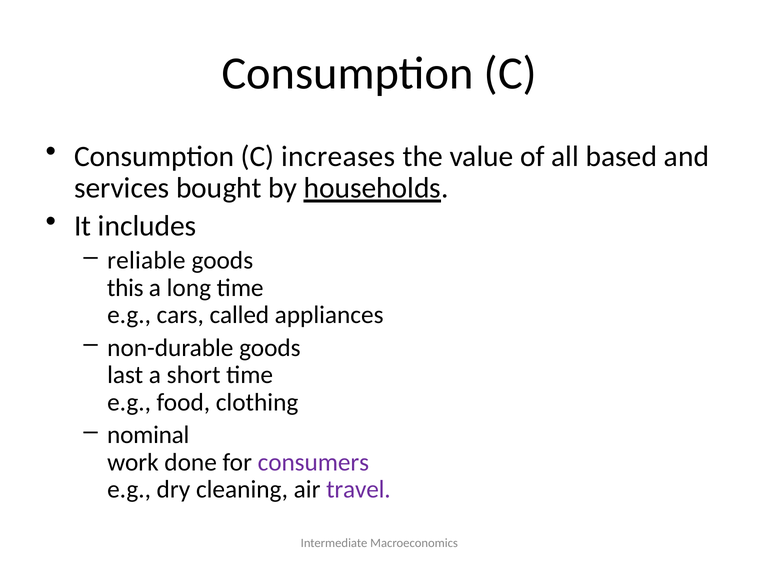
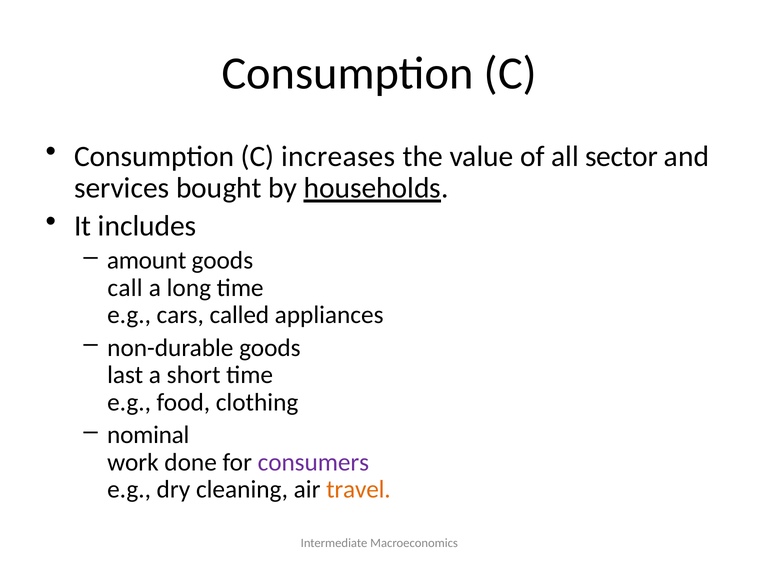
based: based -> sector (622, 156)
reliable: reliable -> amount (147, 261)
this: this -> call (125, 288)
travel colour: purple -> orange (358, 490)
